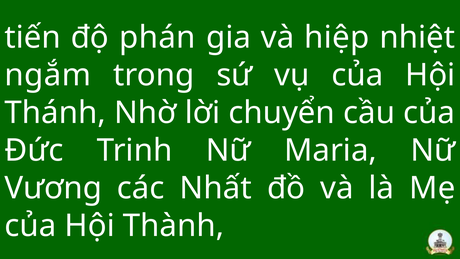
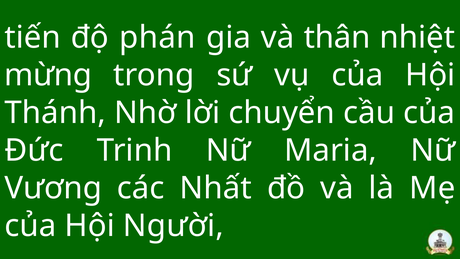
hiệp: hiệp -> thân (337, 38)
ngắm: ngắm -> mừng (48, 75)
Thành: Thành -> Người (173, 225)
